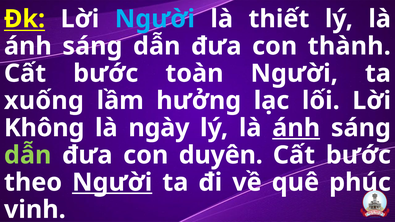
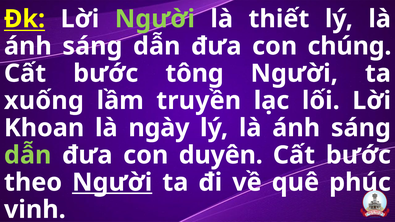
Người colour: light blue -> light green (155, 19)
thành: thành -> chúng (349, 46)
toàn: toàn -> tông (195, 73)
hưởng: hưởng -> truyền (199, 101)
Không: Không -> Khoan (44, 128)
ánh underline: present -> none (296, 128)
